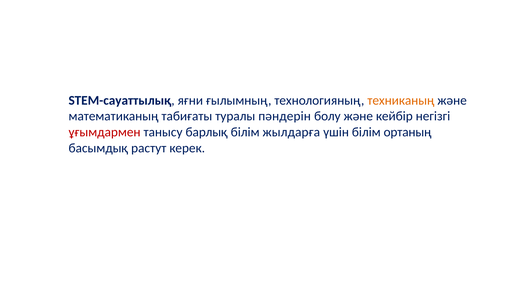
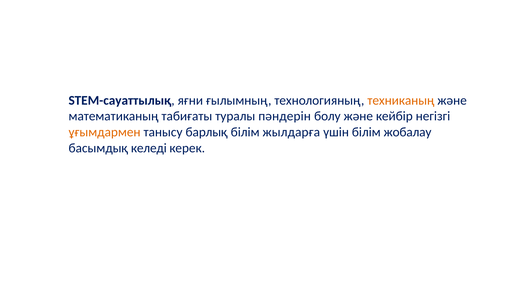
ұғымдармен colour: red -> orange (105, 132)
ортаның: ортаның -> жобалау (408, 132)
растут: растут -> келеді (149, 148)
